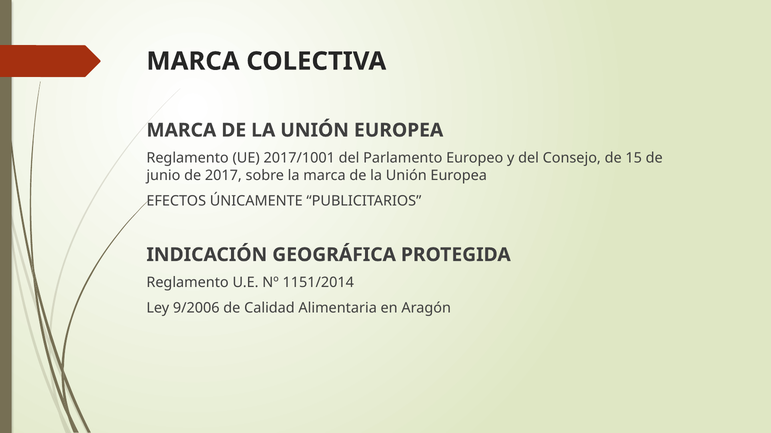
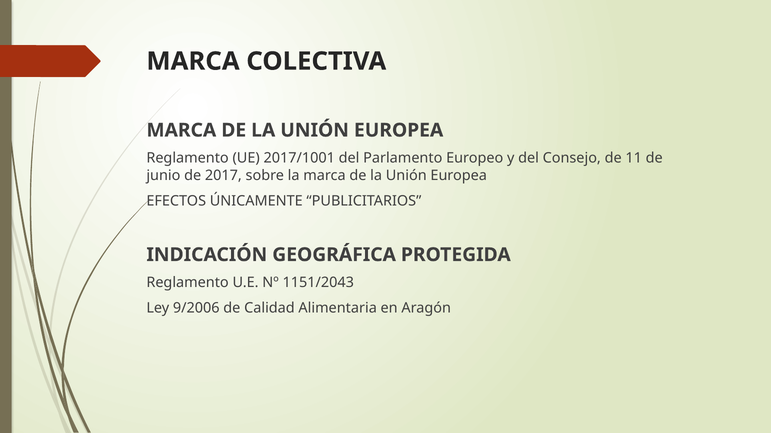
15: 15 -> 11 (634, 158)
1151/2014: 1151/2014 -> 1151/2043 (318, 283)
